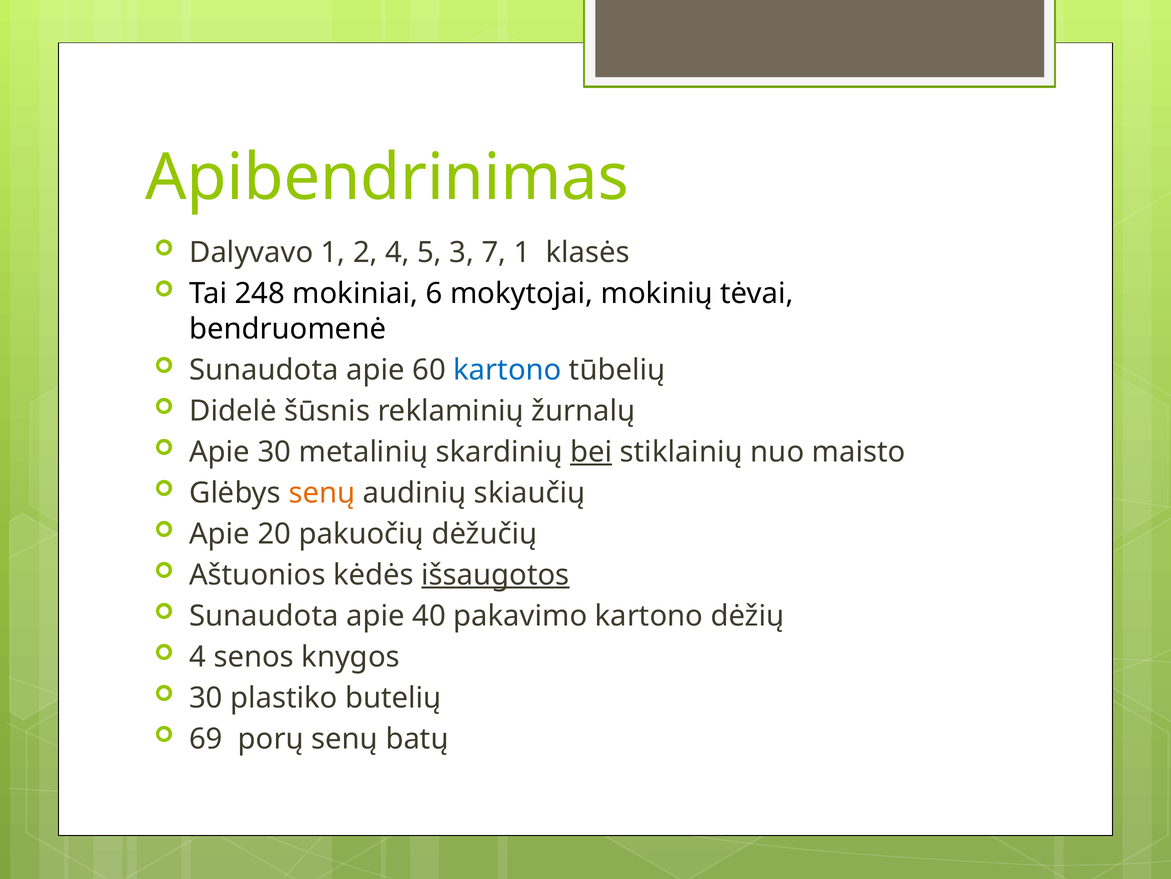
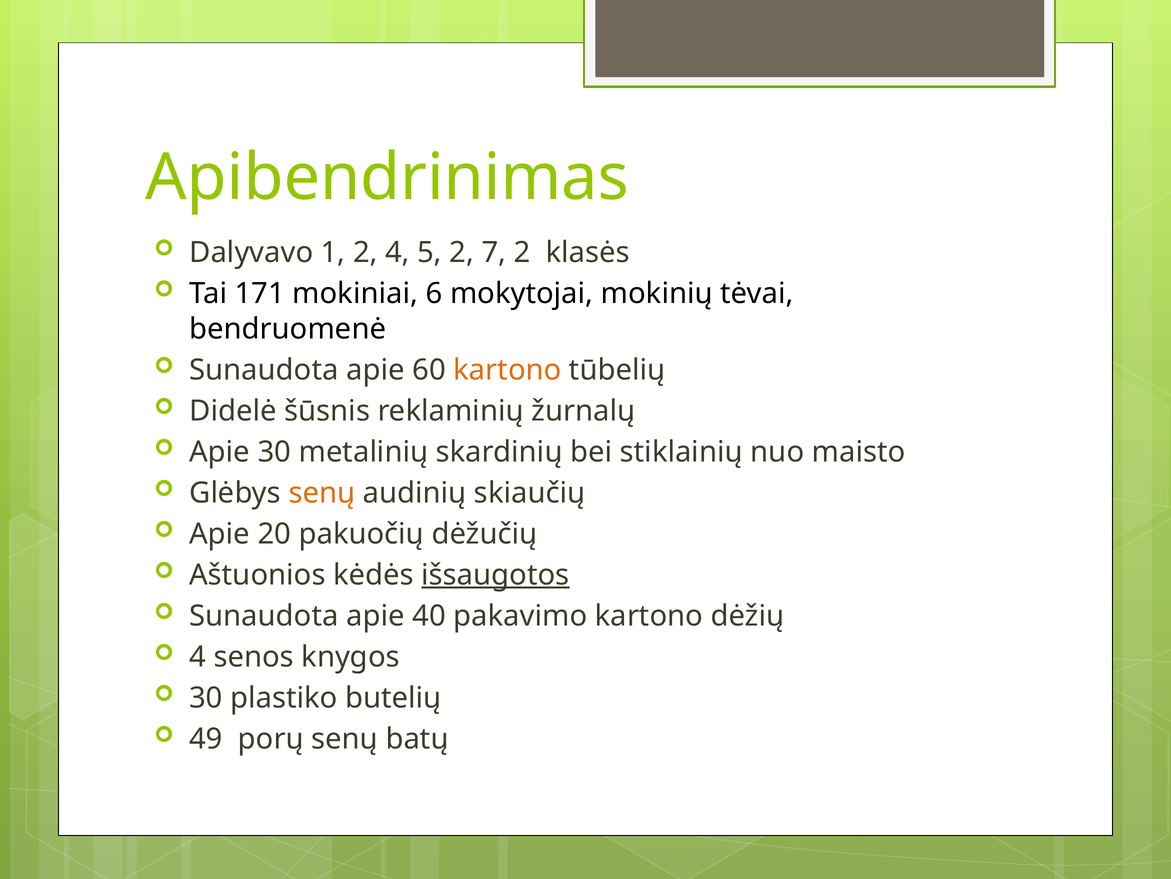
5 3: 3 -> 2 (462, 252)
7 1: 1 -> 2 (522, 252)
248: 248 -> 171 (260, 293)
kartono colour: blue -> orange (507, 370)
bei underline: present -> none (591, 452)
69: 69 -> 49 (206, 738)
